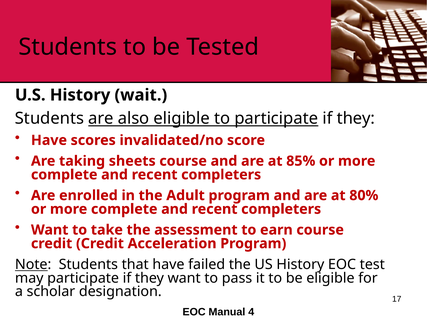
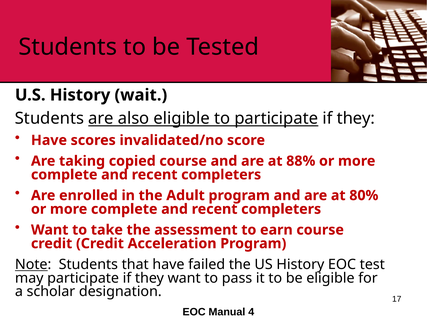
sheets: sheets -> copied (132, 161)
85%: 85% -> 88% (301, 161)
